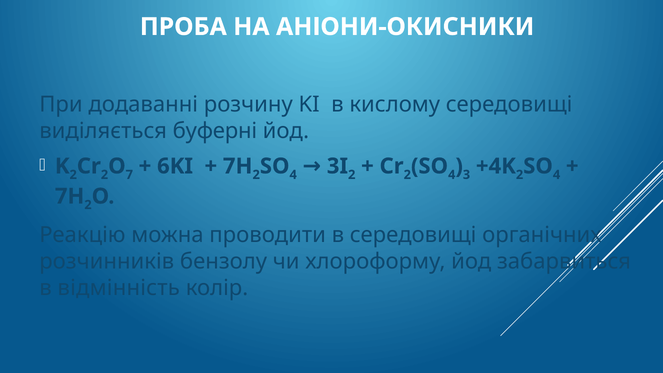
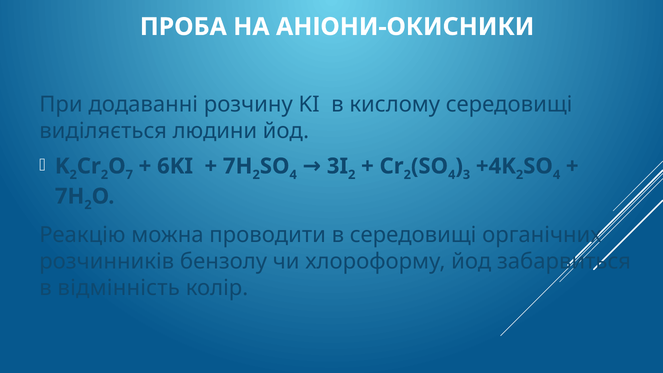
буферні: буферні -> людини (215, 131)
